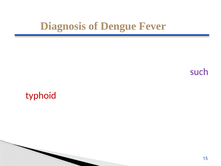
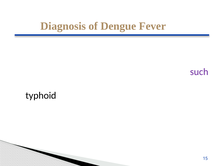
typhoid colour: red -> black (41, 95)
